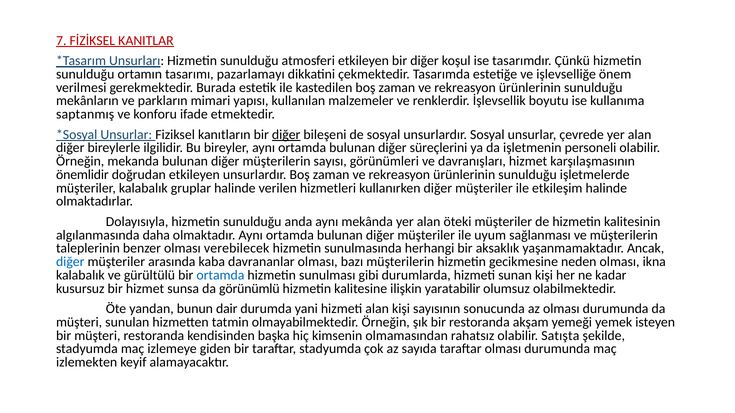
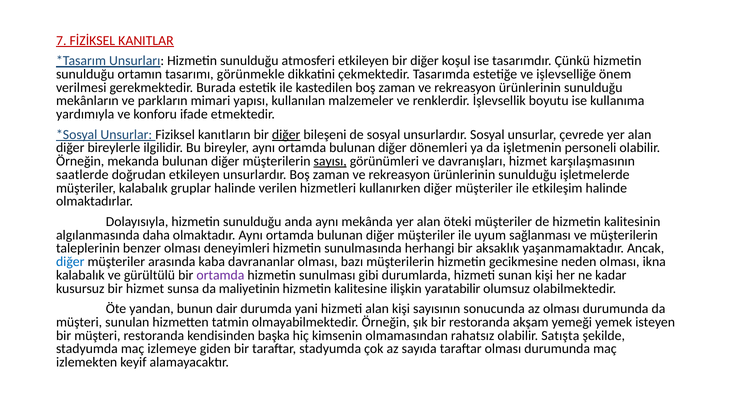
pazarlamayı: pazarlamayı -> görünmekle (251, 74)
saptanmış: saptanmış -> yardımıyla (85, 114)
süreçlerini: süreçlerini -> dönemleri (439, 148)
sayısı underline: none -> present (330, 161)
önemlidir: önemlidir -> saatlerde (82, 175)
verebilecek: verebilecek -> deneyimleri (237, 249)
ortamda colour: blue -> purple (220, 275)
görünümlü: görünümlü -> maliyetinin (249, 289)
